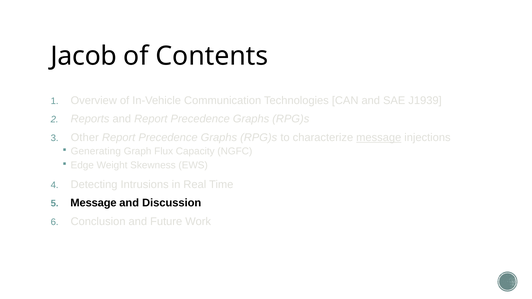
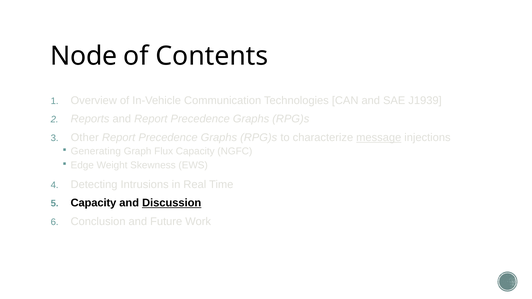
Jacob: Jacob -> Node (84, 56)
Message: Message -> Capacity (93, 203)
Discussion underline: none -> present (172, 203)
